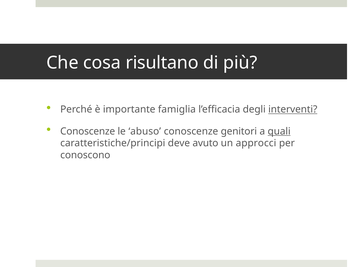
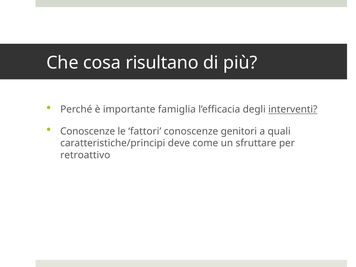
abuso: abuso -> fattori (145, 131)
quali underline: present -> none (279, 131)
avuto: avuto -> come (205, 143)
approcci: approcci -> sfruttare (256, 143)
conoscono: conoscono -> retroattivo (85, 155)
